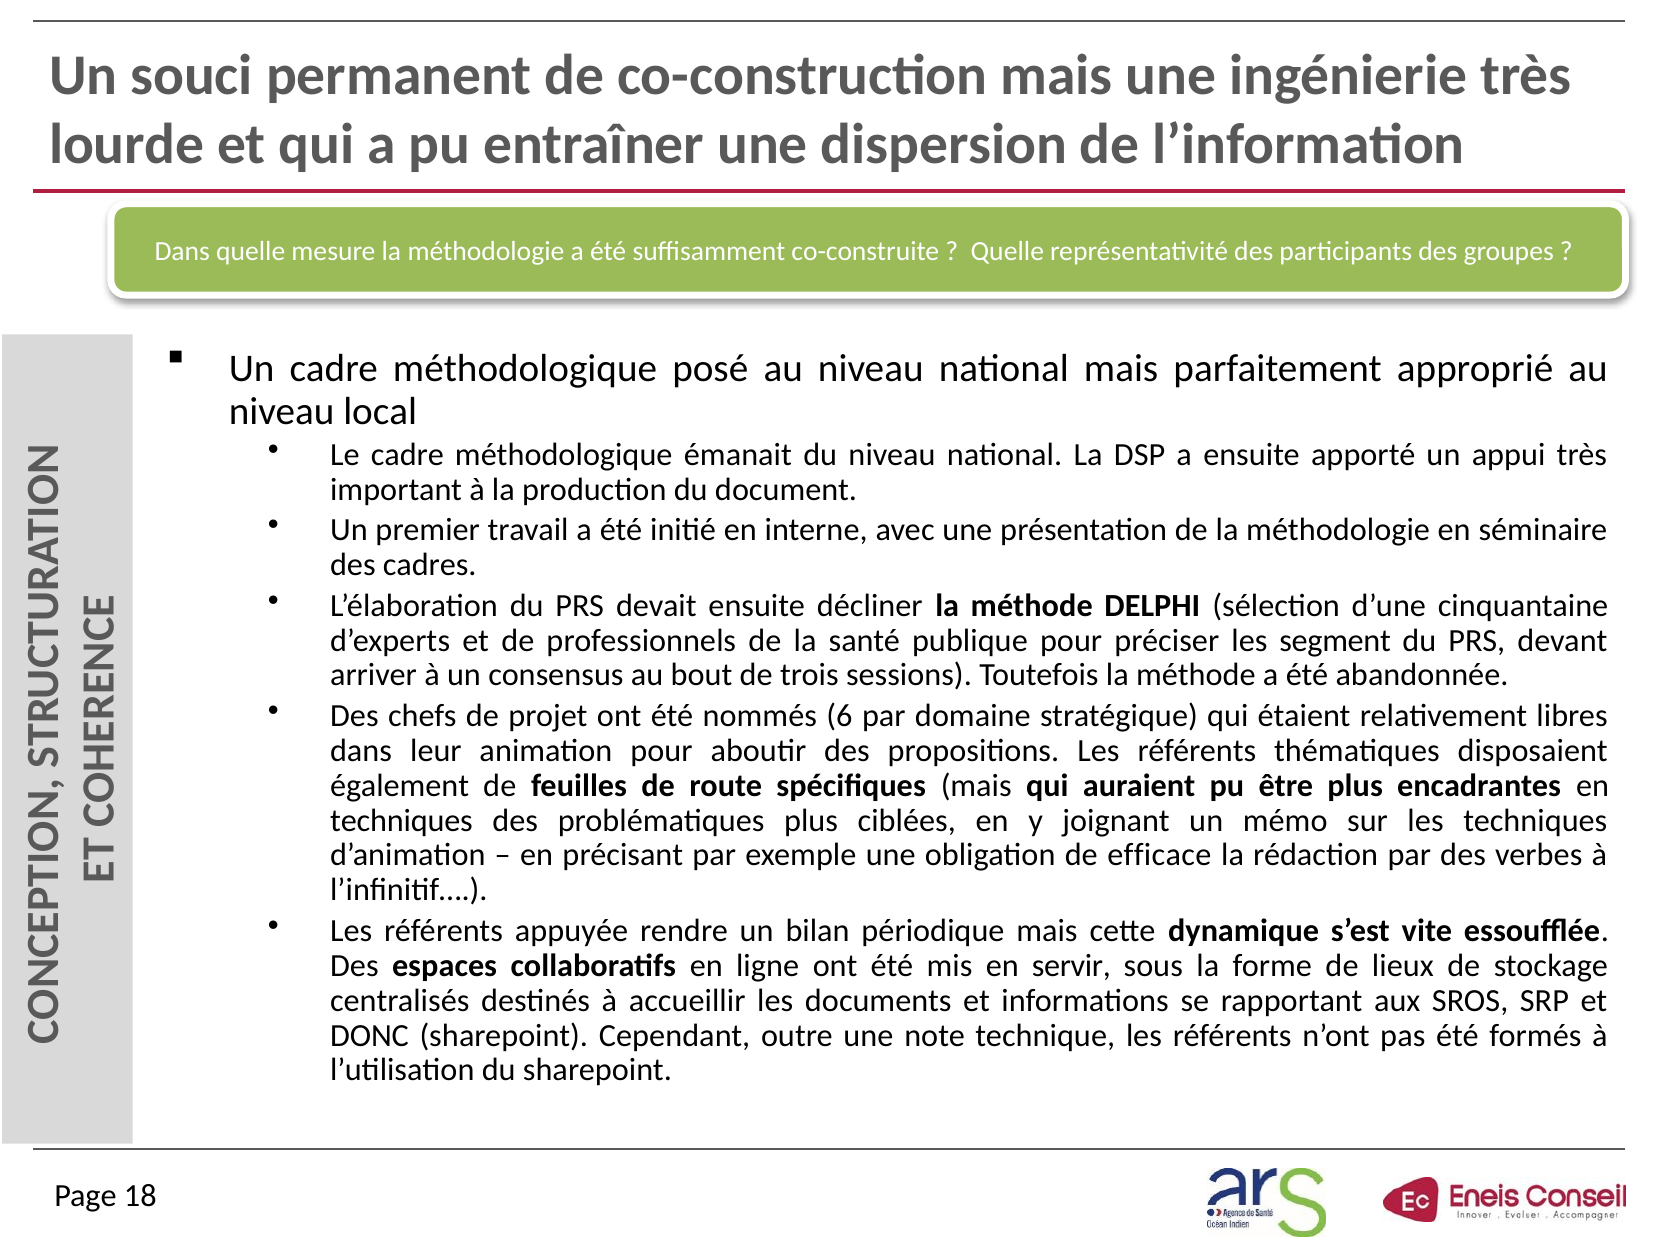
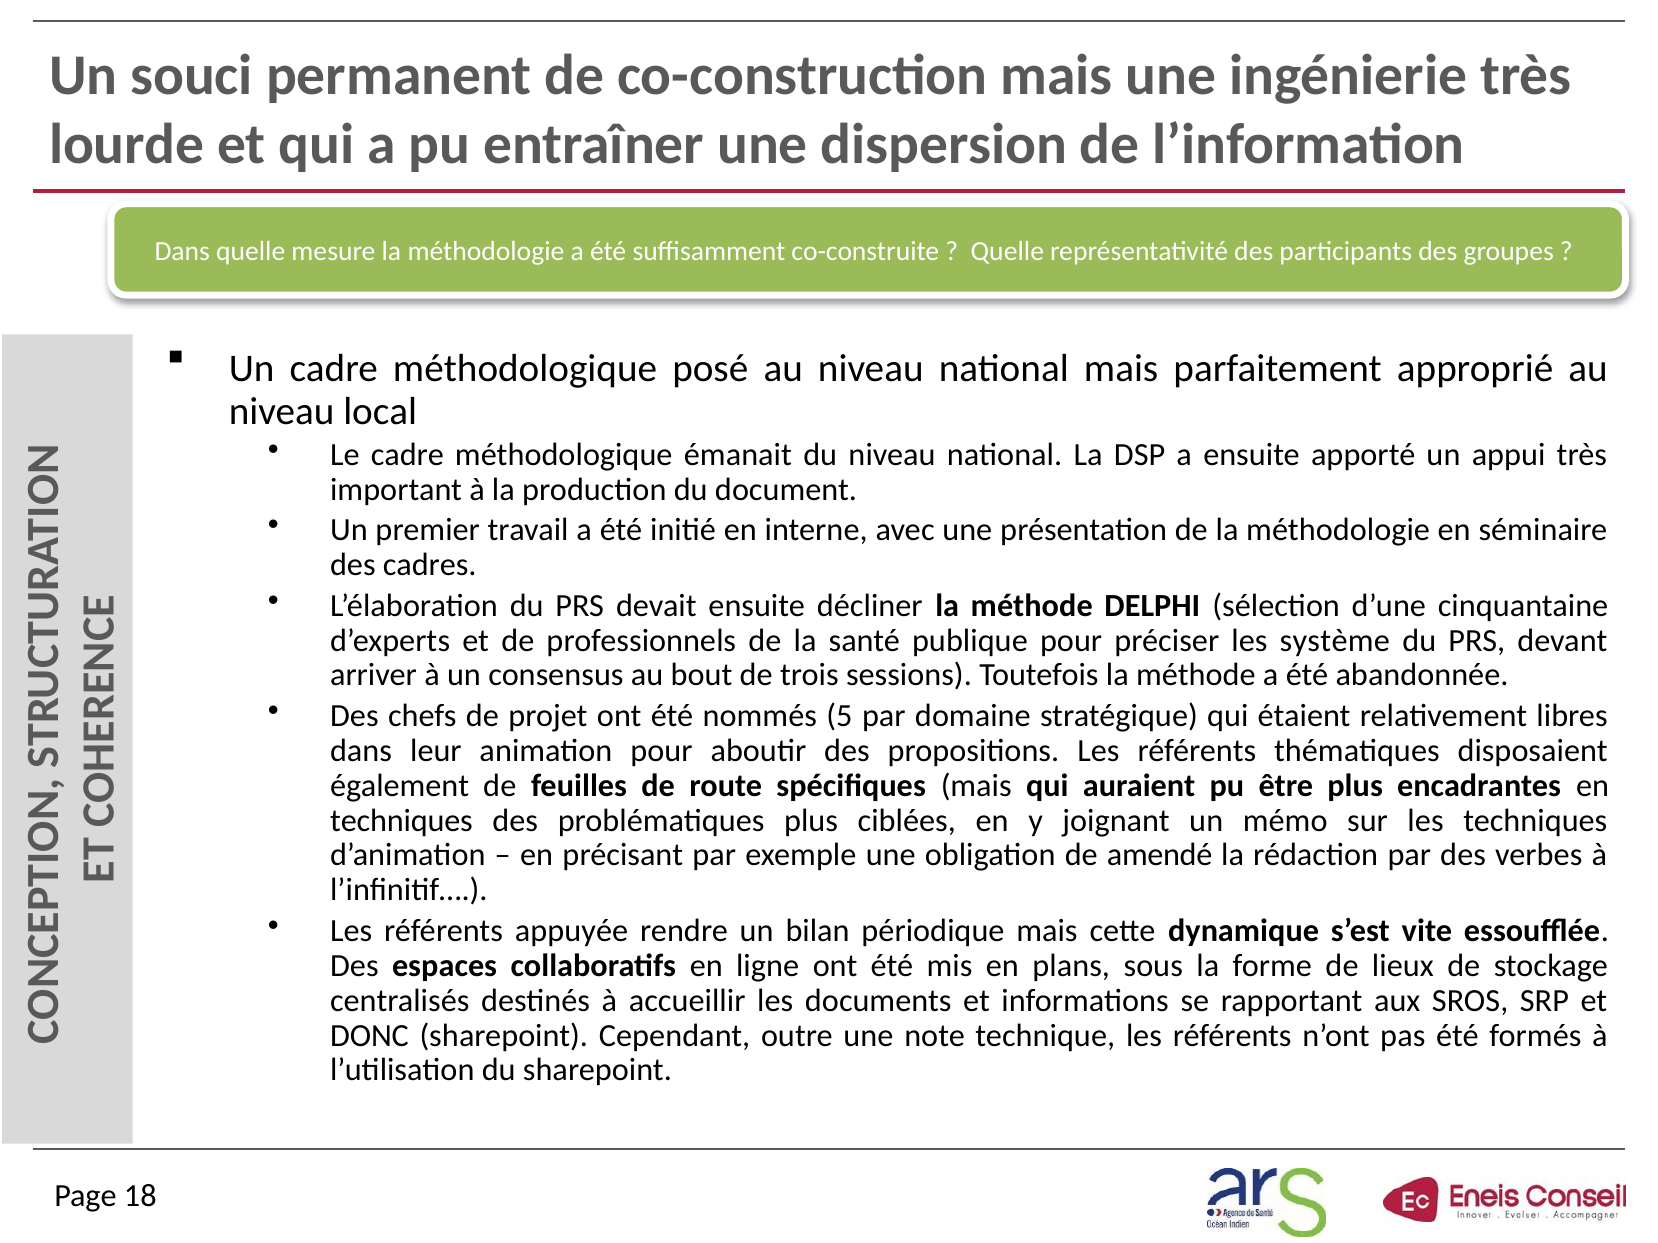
segment: segment -> système (1335, 641)
6: 6 -> 5 (839, 716)
efficace: efficace -> amendé (1160, 856)
servir: servir -> plans (1071, 966)
